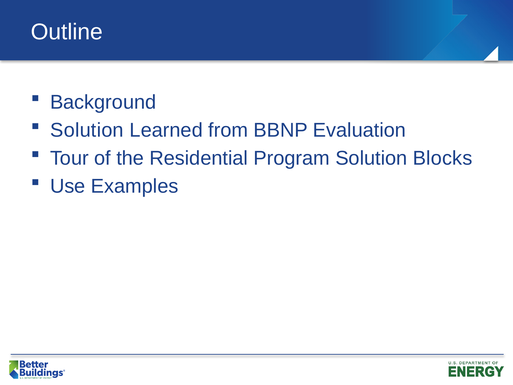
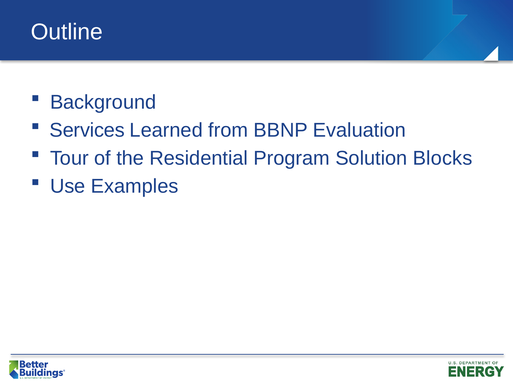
Solution: Solution -> Services (87, 130)
